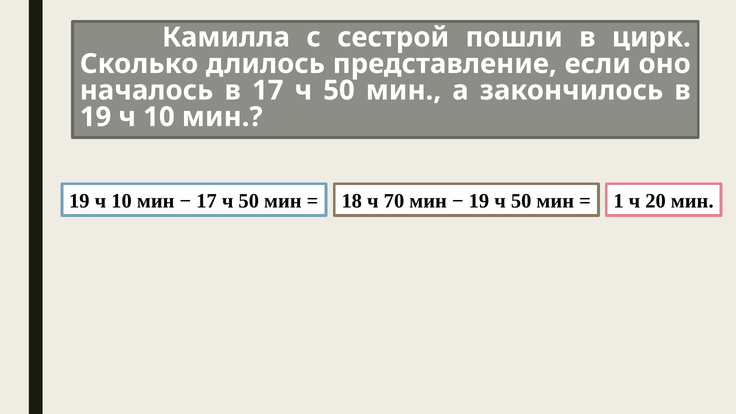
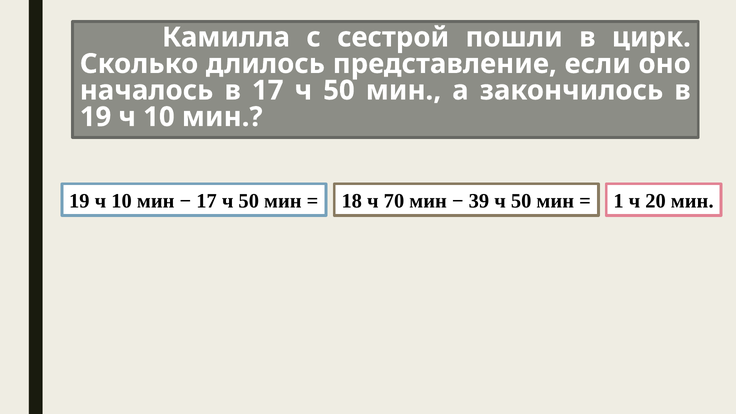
19: 19 -> 39 (479, 201)
